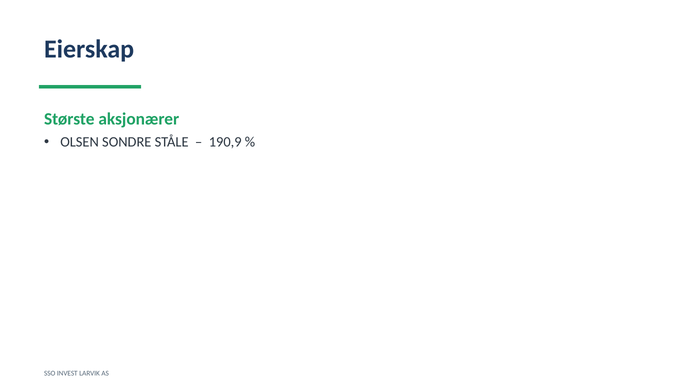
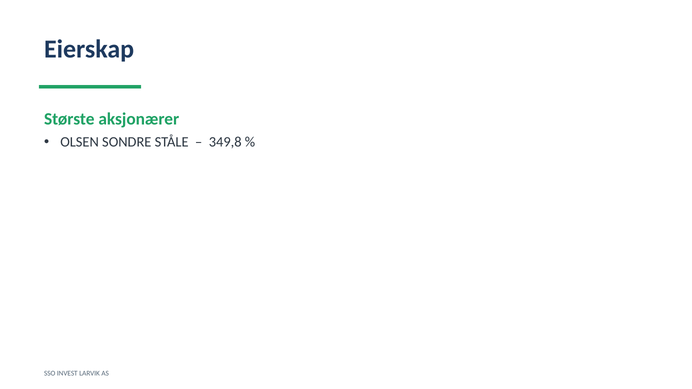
190,9: 190,9 -> 349,8 (225, 142)
